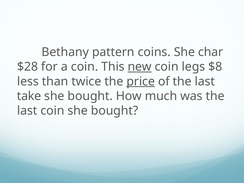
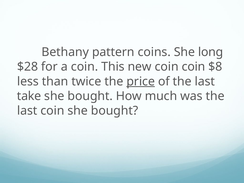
char: char -> long (211, 52)
new underline: present -> none (140, 67)
coin legs: legs -> coin (194, 67)
